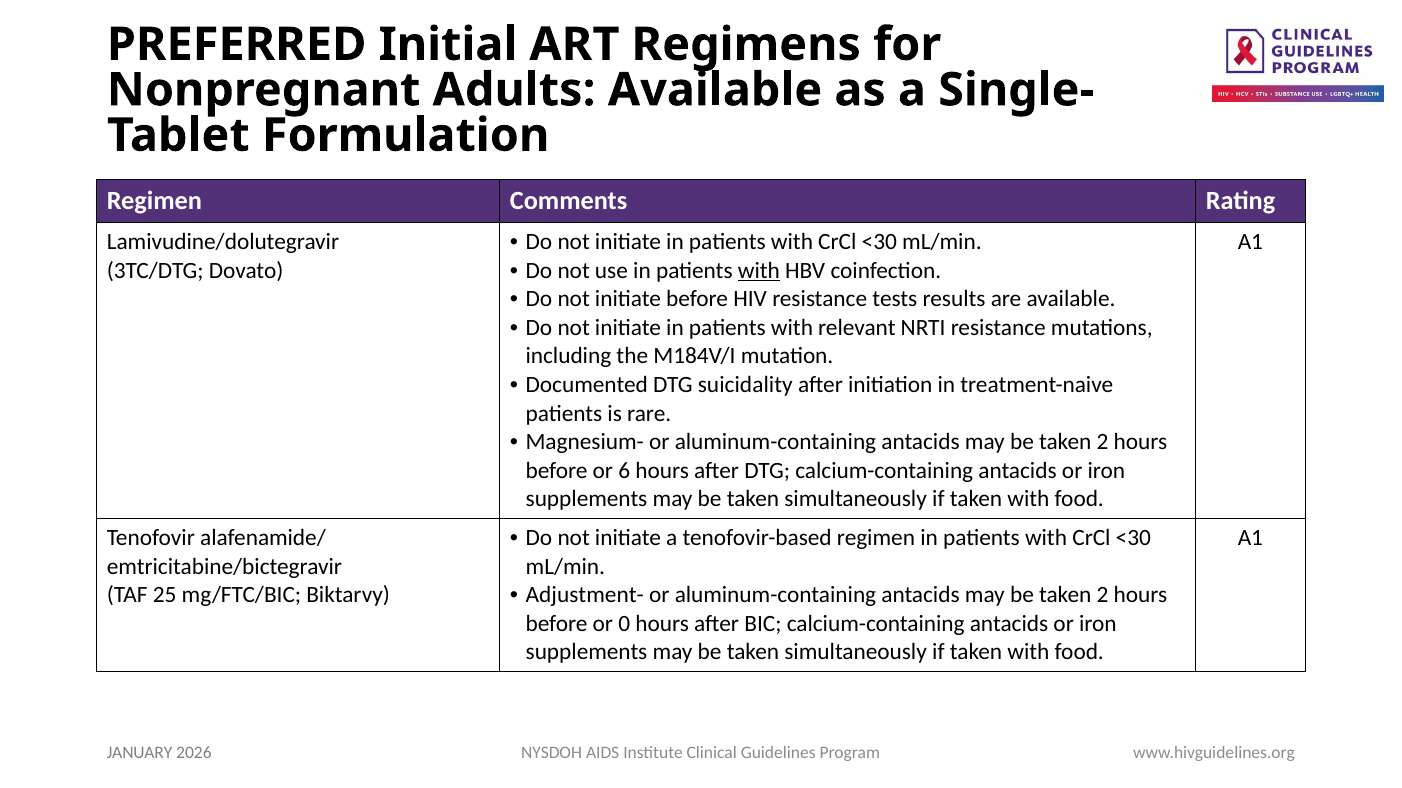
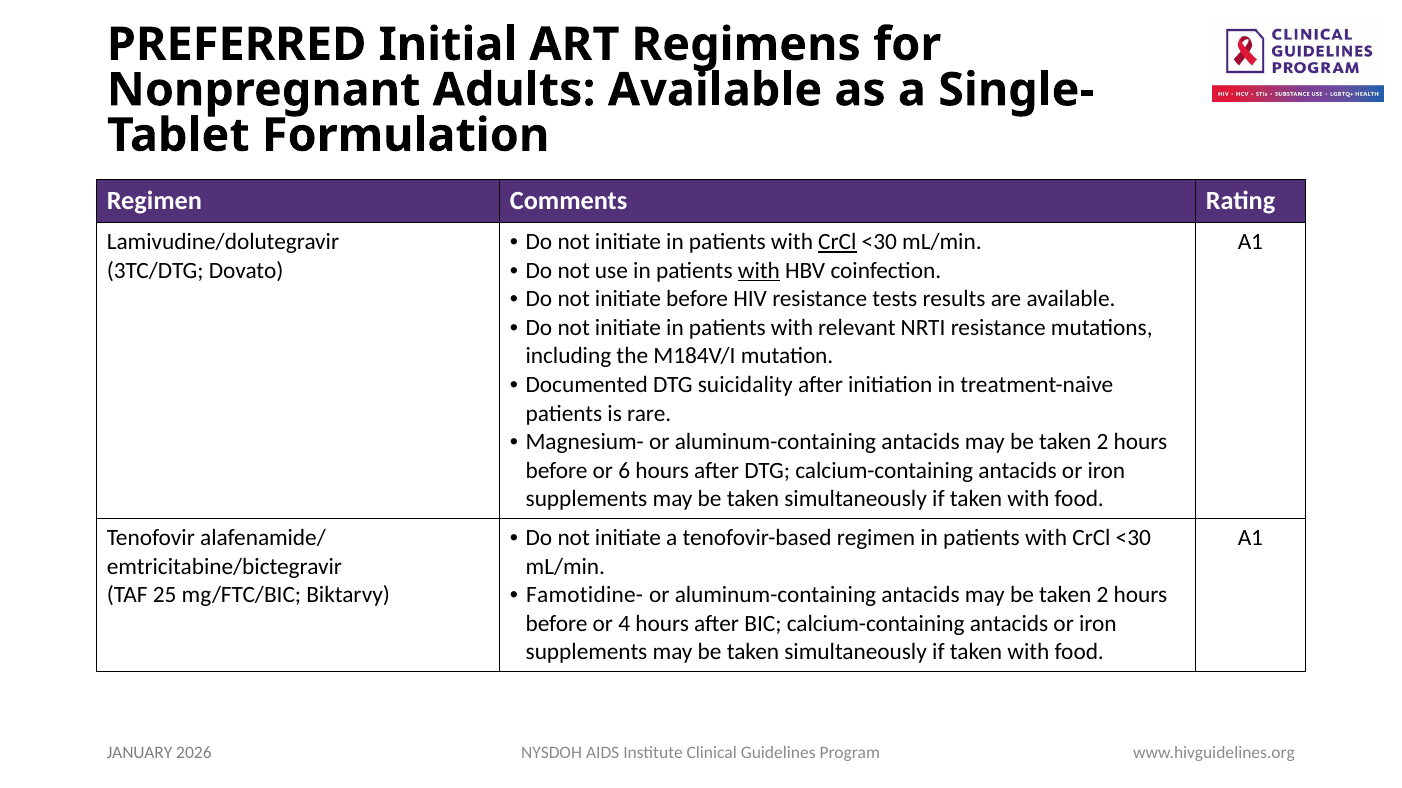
CrCl underline: none -> present (837, 242)
Adjustment-: Adjustment- -> Famotidine- (585, 596)
0: 0 -> 4 (624, 624)
